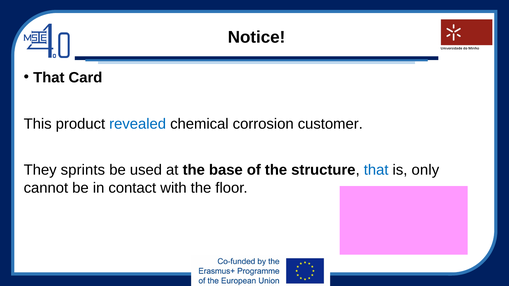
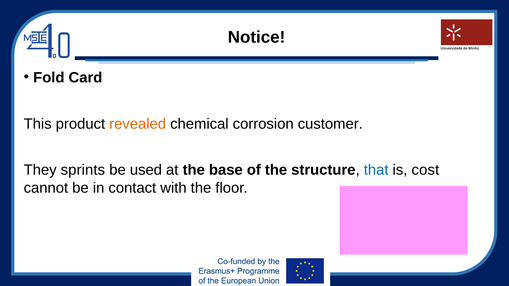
That: That -> Fold (49, 78)
revealed colour: blue -> orange (138, 124)
only: only -> cost (425, 170)
